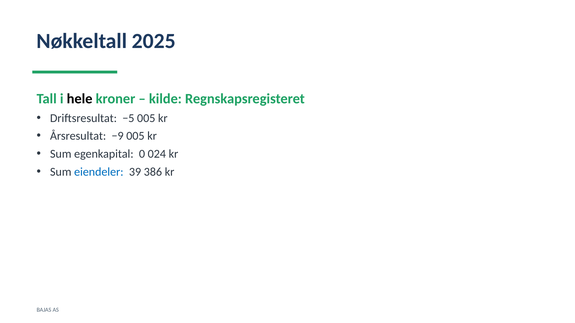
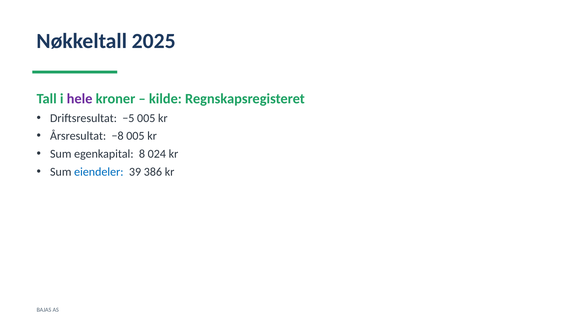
hele colour: black -> purple (80, 99)
−9: −9 -> −8 (118, 136)
0: 0 -> 8 (142, 154)
